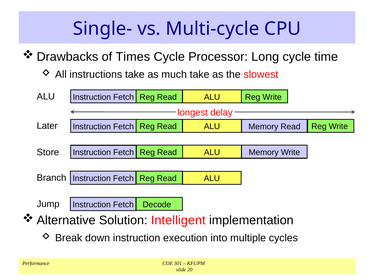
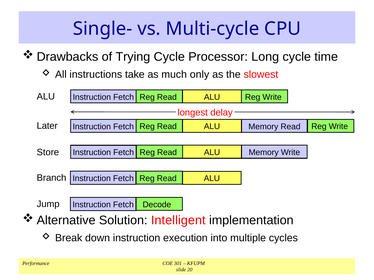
Times: Times -> Trying (133, 57)
much take: take -> only (200, 75)
